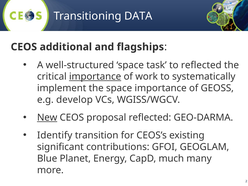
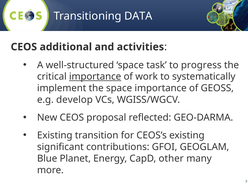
flagships: flagships -> activities (140, 47)
to reflected: reflected -> progress (201, 65)
New underline: present -> none (47, 118)
Identify: Identify -> Existing (55, 135)
much: much -> other (171, 158)
